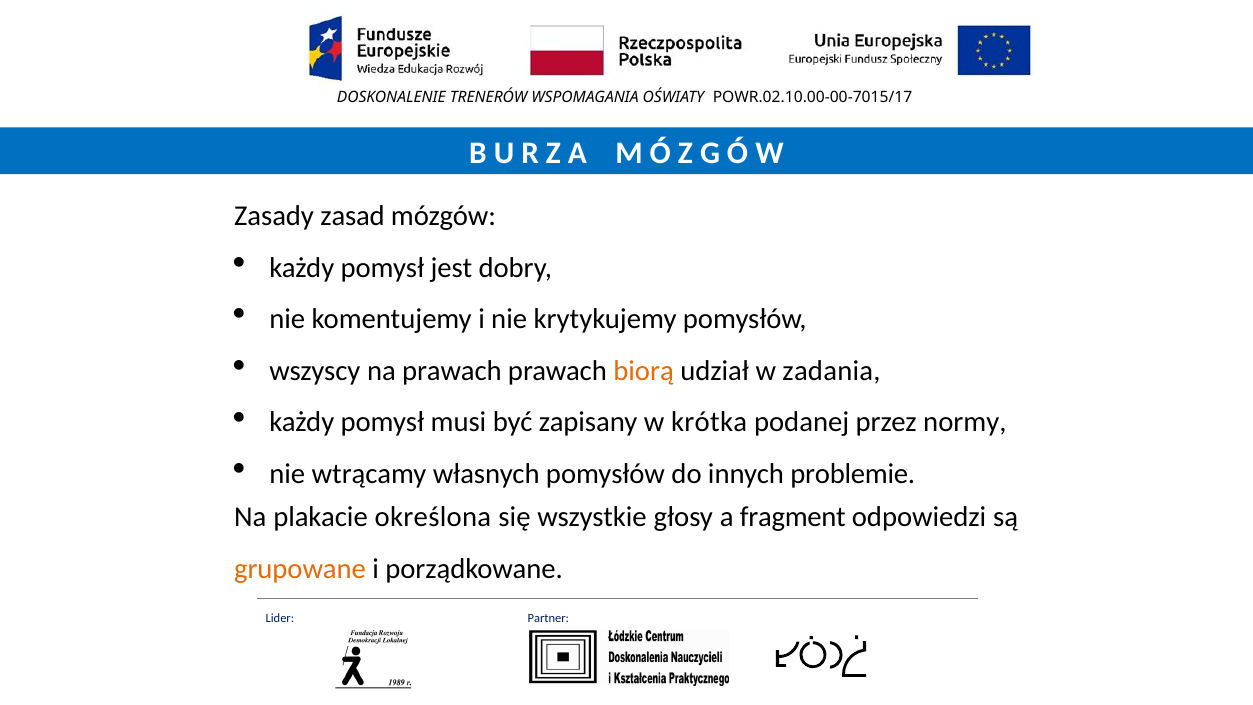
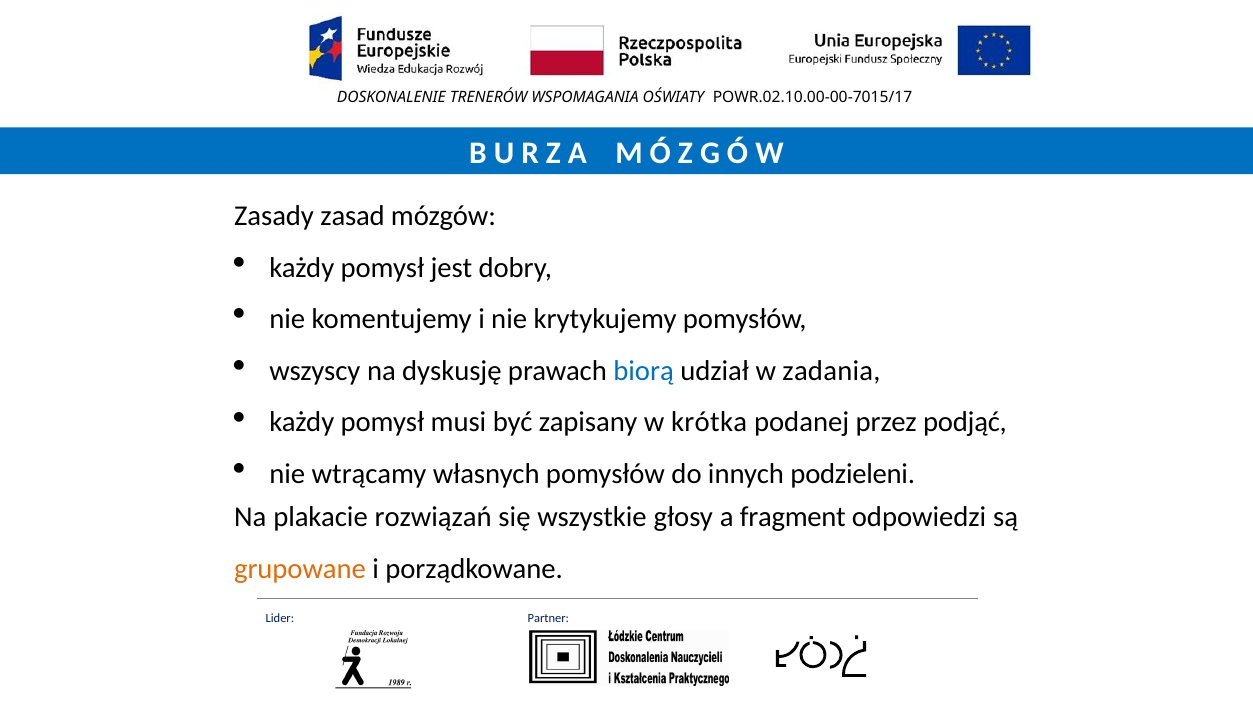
na prawach: prawach -> dyskusję (452, 371)
biorą colour: orange -> blue (644, 371)
normy: normy -> podjąć (965, 422)
problemie: problemie -> podzieleni (853, 474)
określona: określona -> rozwiązań (433, 517)
